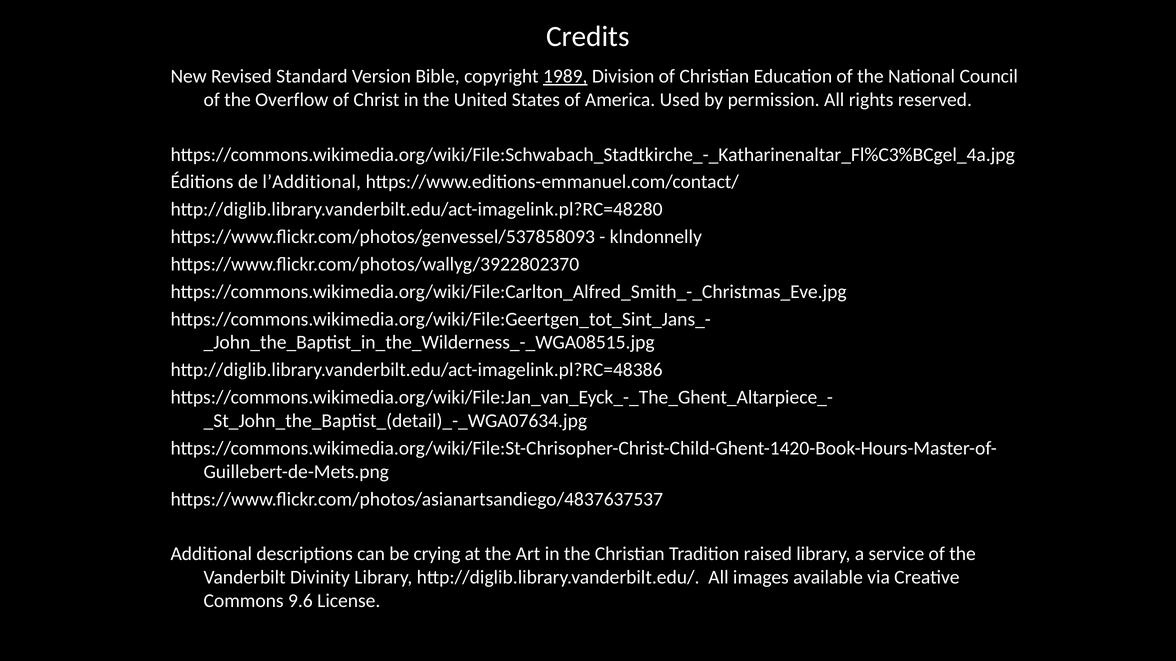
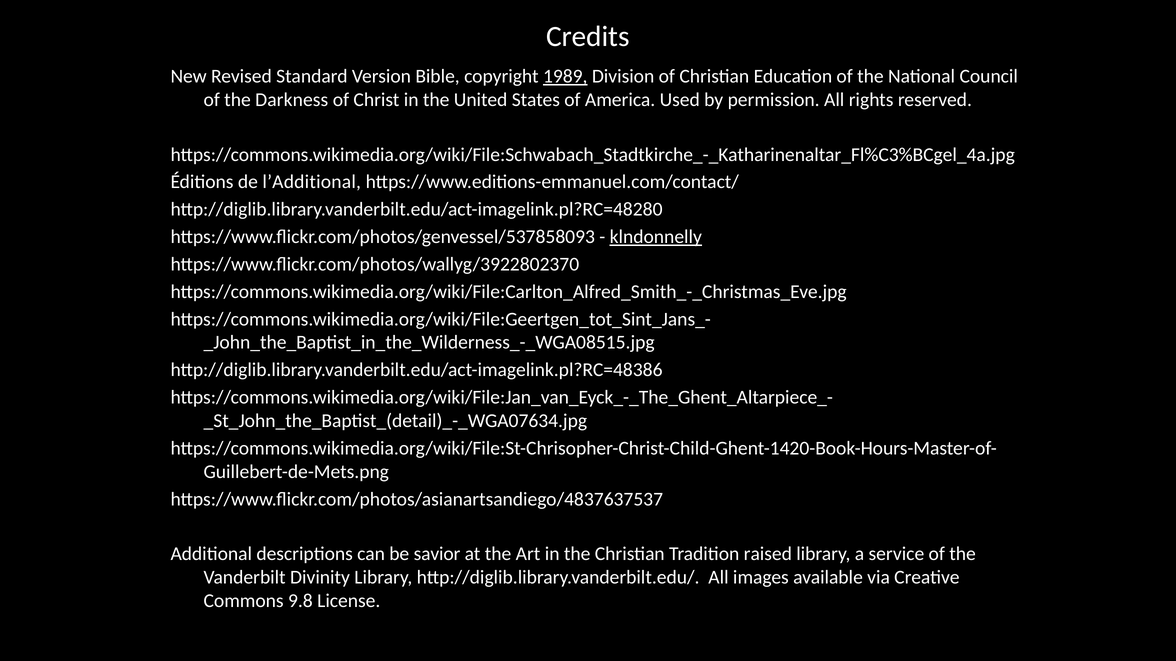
Overflow: Overflow -> Darkness (292, 100)
klndonnelly underline: none -> present (656, 237)
crying: crying -> savior (437, 554)
9.6: 9.6 -> 9.8 (300, 601)
